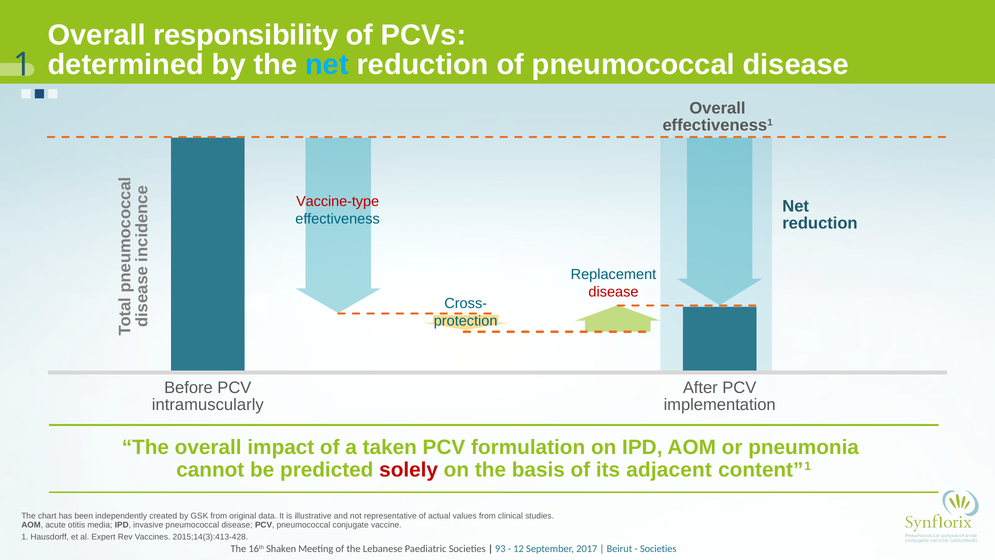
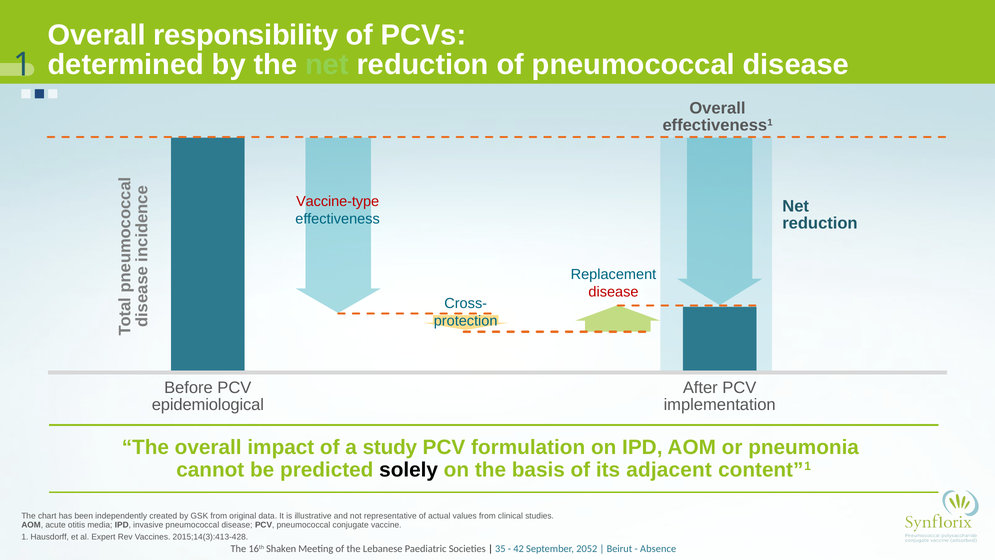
net colour: light blue -> light green (327, 65)
intramuscularly: intramuscularly -> epidemiological (208, 405)
taken: taken -> study (390, 447)
solely colour: red -> black (409, 470)
93: 93 -> 35 (500, 549)
12: 12 -> 42 (519, 549)
2017: 2017 -> 2052 (587, 549)
Societies: Societies -> Absence (658, 549)
